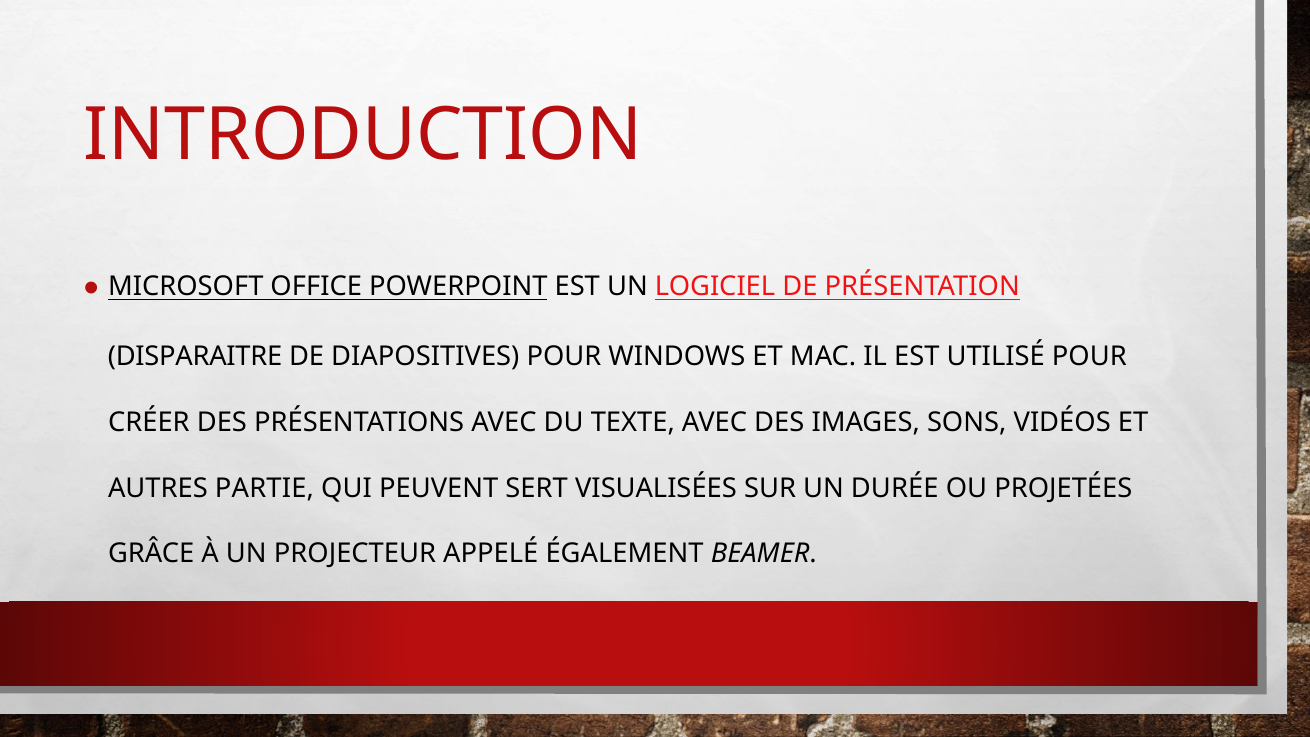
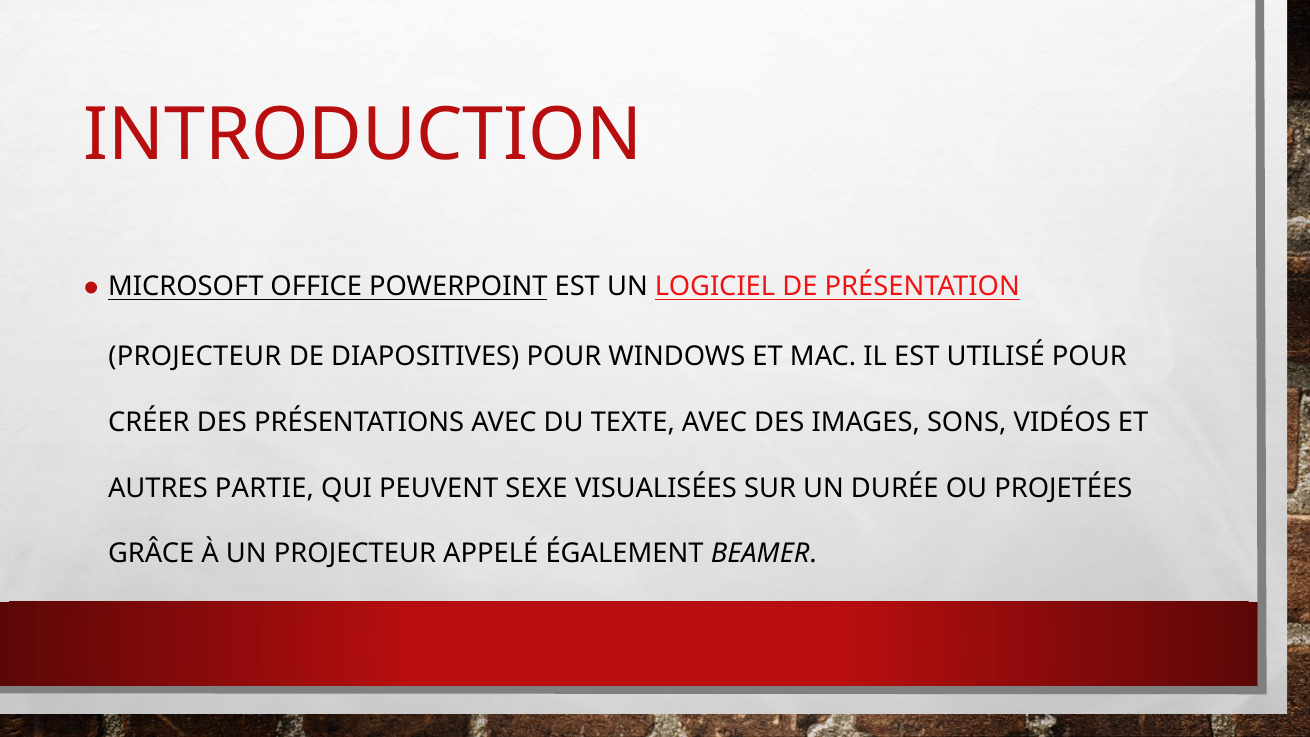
DISPARAITRE: DISPARAITRE -> PROJECTEUR (195, 357)
SERT: SERT -> SEXE (537, 488)
